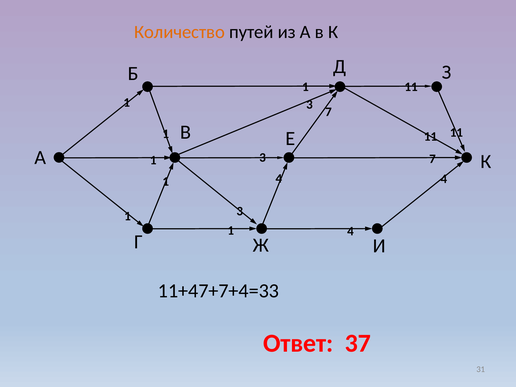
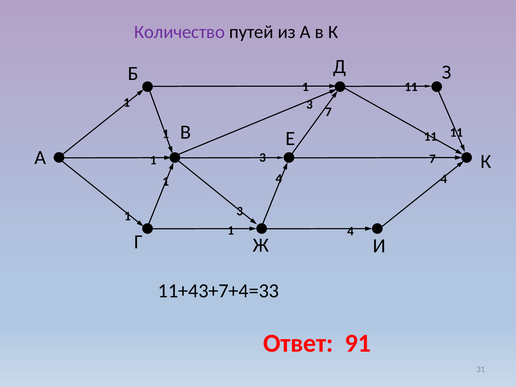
Количество colour: orange -> purple (179, 32)
11+47+7+4=33: 11+47+7+4=33 -> 11+43+7+4=33 (218, 291)
37: 37 -> 91 (358, 343)
